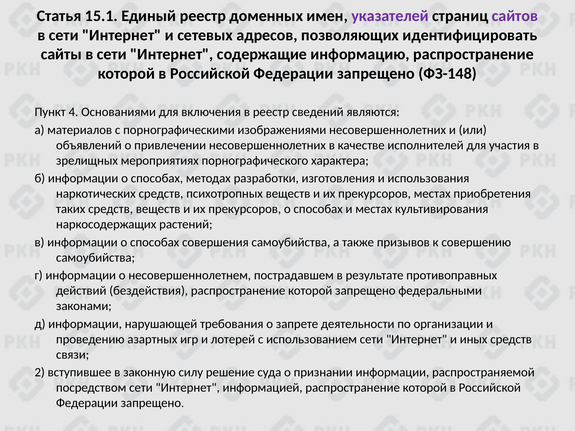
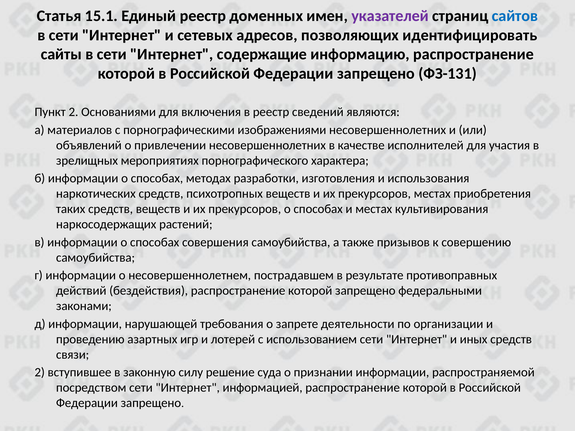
сайтов colour: purple -> blue (515, 16)
ФЗ-148: ФЗ-148 -> ФЗ-131 (448, 73)
Пункт 4: 4 -> 2 (73, 112)
